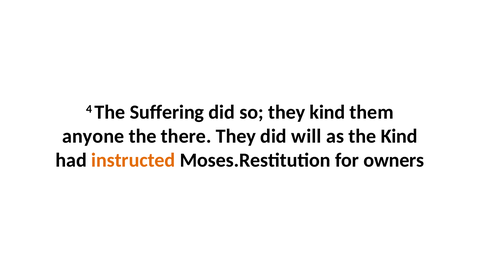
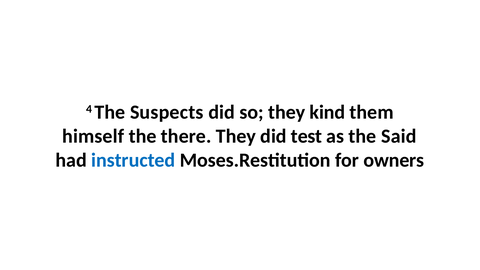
Suffering: Suffering -> Suspects (167, 112)
anyone: anyone -> himself (93, 136)
will: will -> test (307, 136)
the Kind: Kind -> Said (399, 136)
instructed colour: orange -> blue (133, 160)
